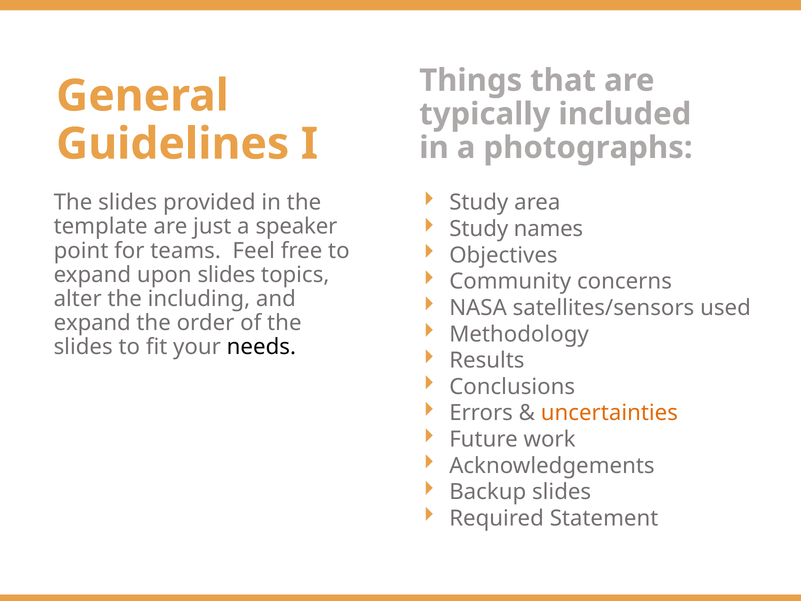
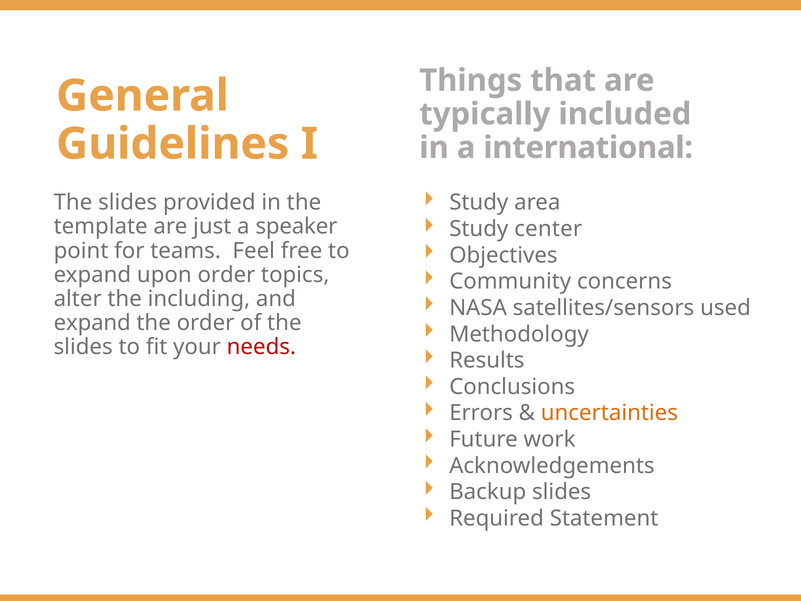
photographs: photographs -> international (588, 148)
names: names -> center (548, 229)
upon slides: slides -> order (226, 275)
needs colour: black -> red (261, 347)
